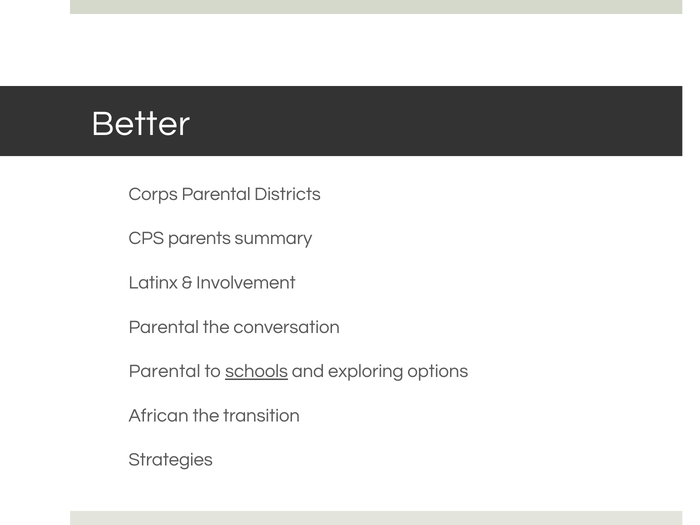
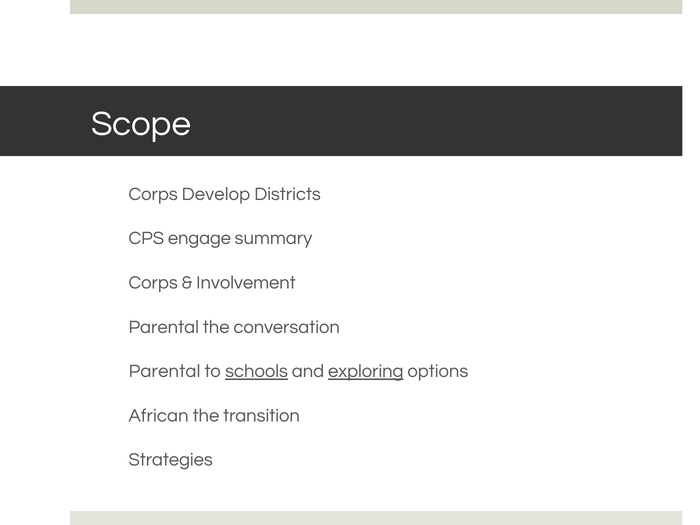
Better: Better -> Scope (141, 123)
Corps Parental: Parental -> Develop (216, 194)
parents: parents -> engage (200, 238)
Latinx: Latinx -> Corps (153, 283)
exploring underline: none -> present (366, 371)
